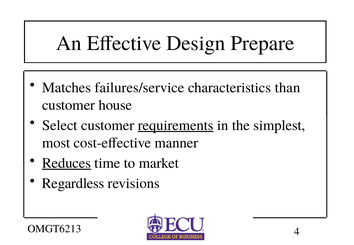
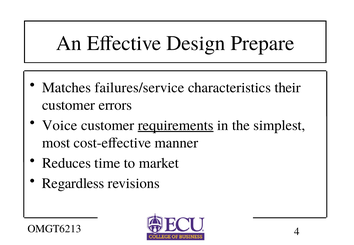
than: than -> their (288, 88)
house: house -> errors (115, 105)
Select: Select -> Voice (60, 125)
Reduces underline: present -> none (66, 163)
